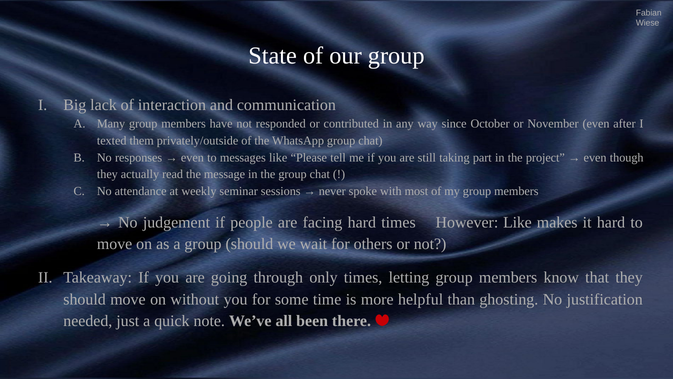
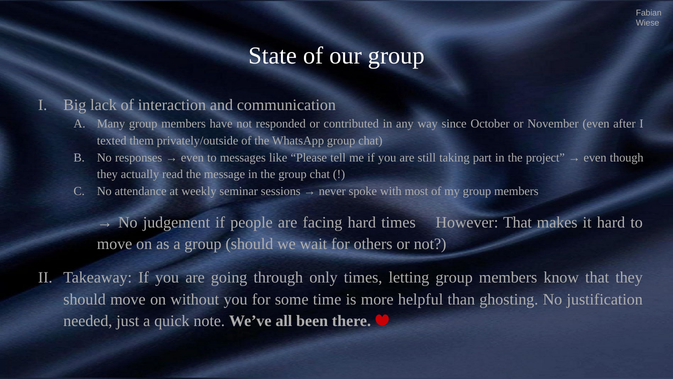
Like: Like -> That (517, 222)
